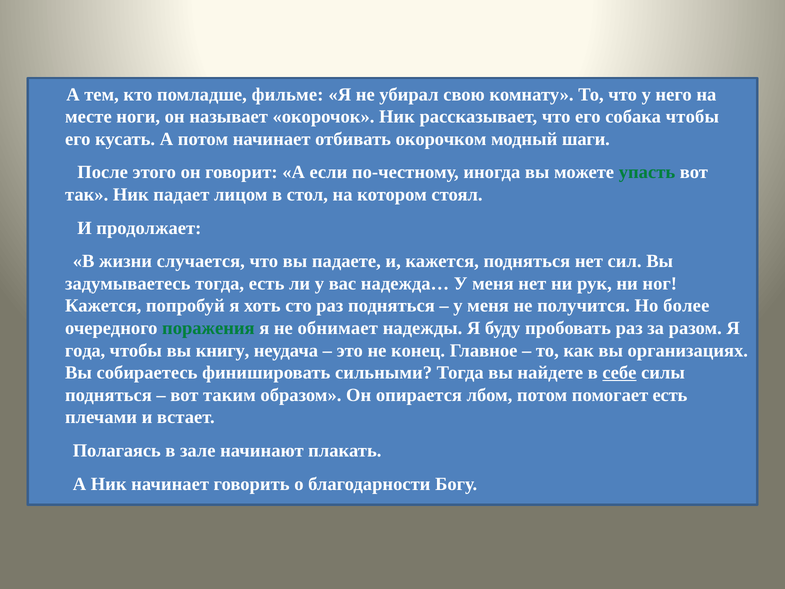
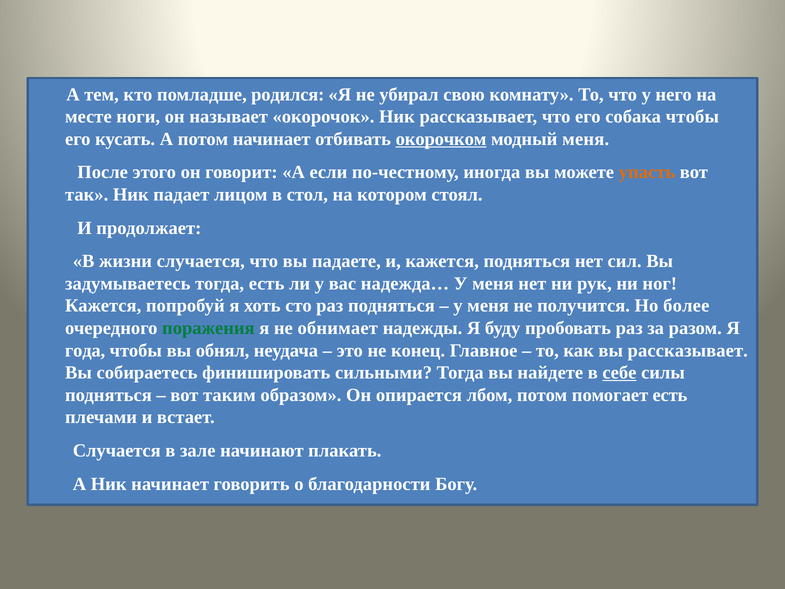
фильме: фильме -> родился (288, 94)
окорочком underline: none -> present (441, 139)
модный шаги: шаги -> меня (586, 139)
упасть colour: green -> orange (647, 172)
книгу: книгу -> обнял (223, 350)
вы организациях: организациях -> рассказывает (688, 350)
Полагаясь: Полагаясь -> Случается (117, 450)
